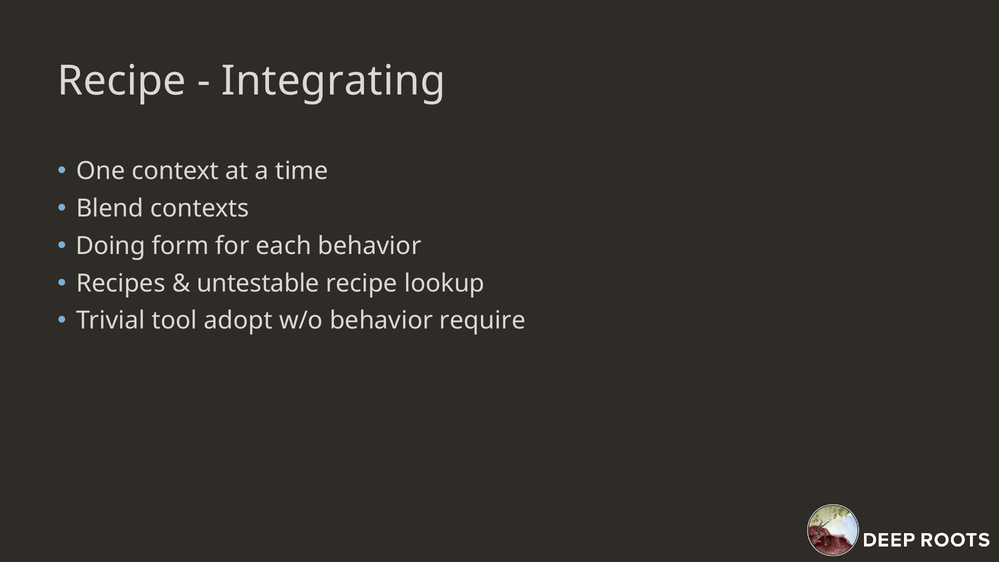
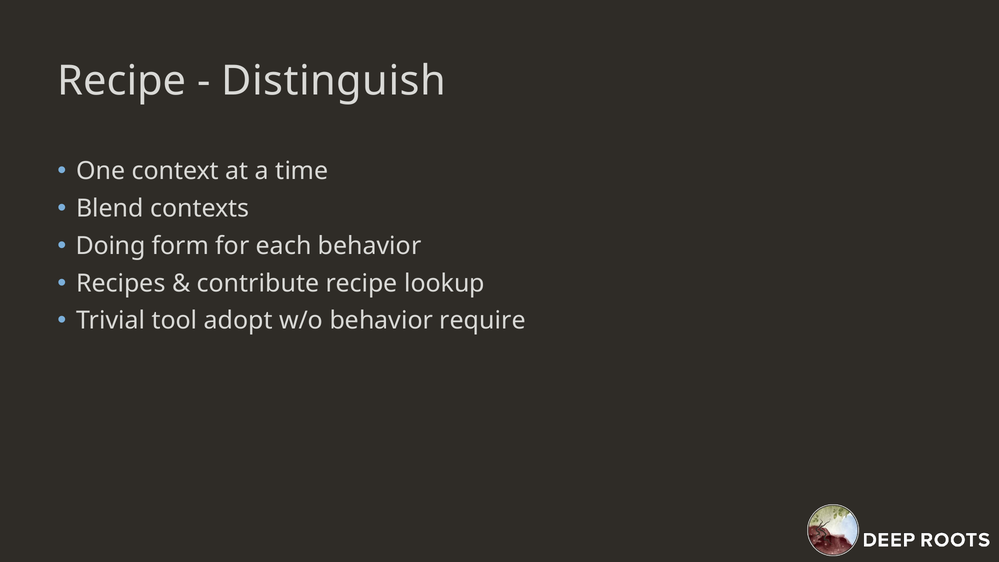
Integrating: Integrating -> Distinguish (334, 81)
untestable: untestable -> contribute (258, 283)
